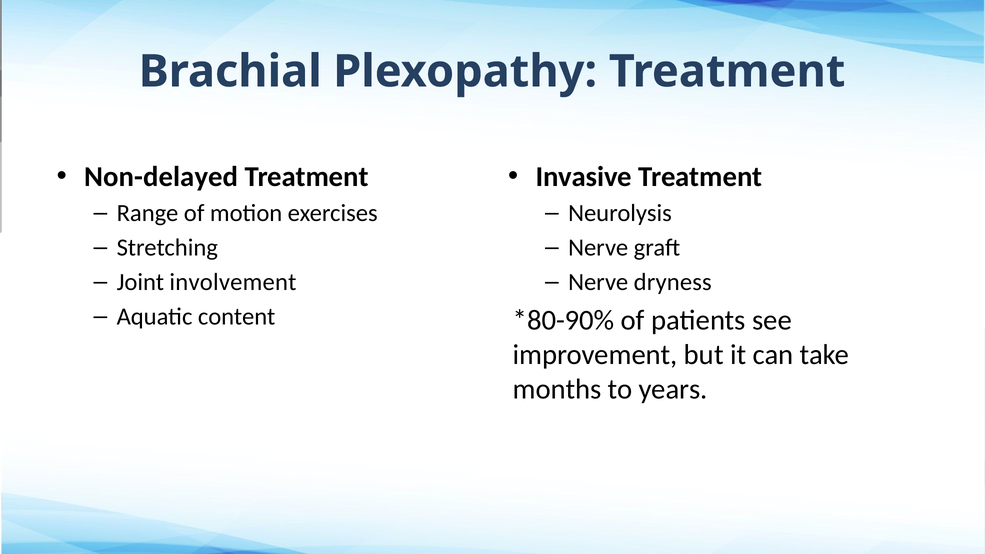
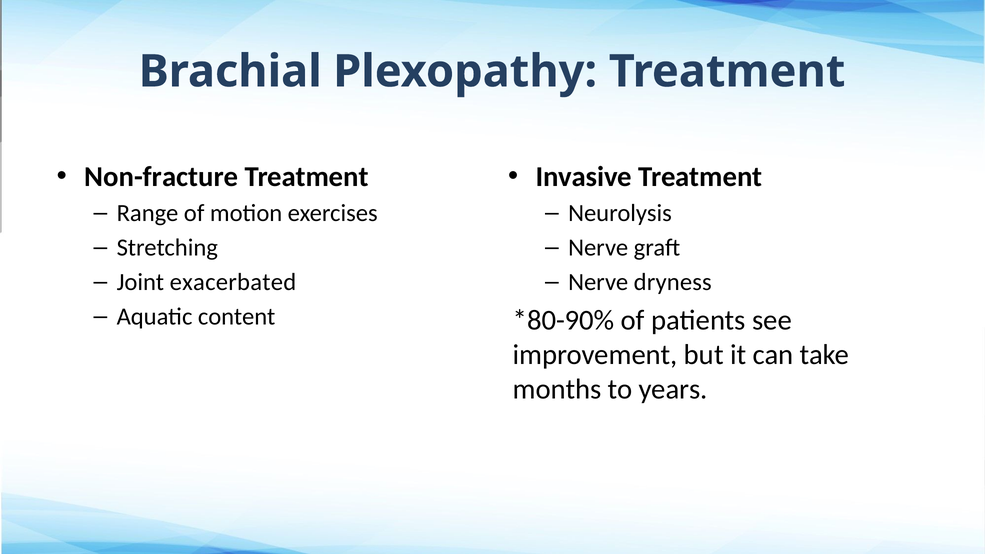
Non-delayed: Non-delayed -> Non-fracture (161, 177)
involvement: involvement -> exacerbated (233, 282)
